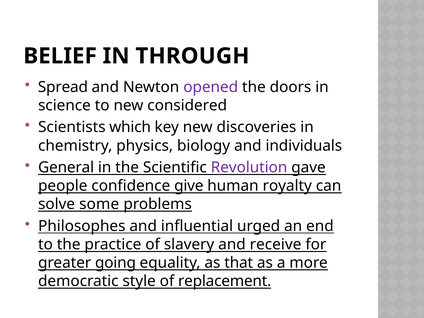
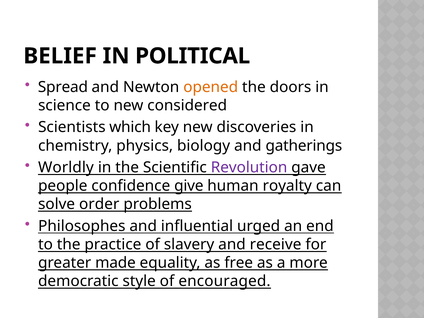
THROUGH: THROUGH -> POLITICAL (193, 56)
opened colour: purple -> orange (211, 87)
individuals: individuals -> gatherings (304, 146)
General: General -> Worldly (66, 168)
some: some -> order (99, 204)
going: going -> made (115, 263)
that: that -> free (239, 263)
replacement: replacement -> encouraged (225, 281)
